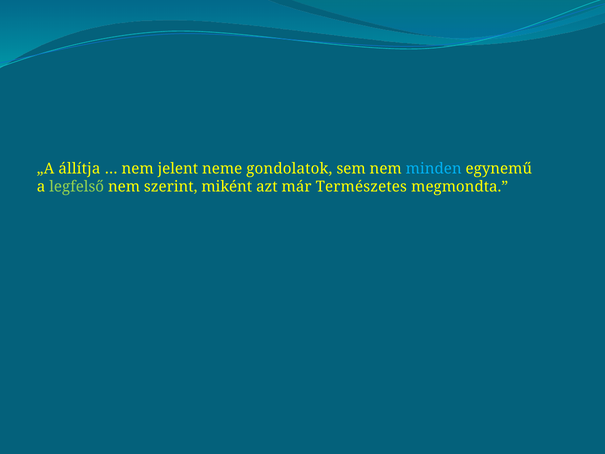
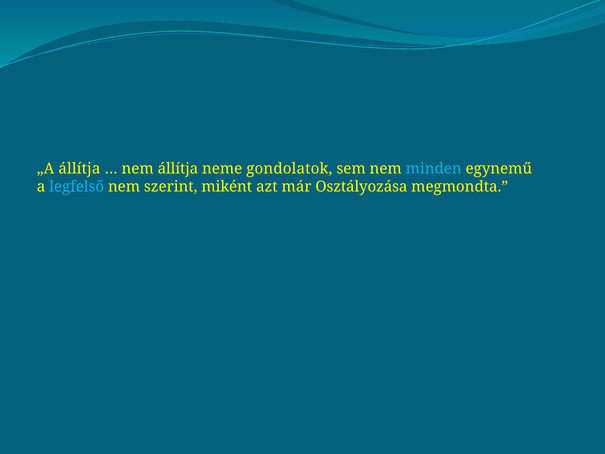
nem jelent: jelent -> állítja (178, 169)
legfelső colour: light green -> light blue (77, 187)
Természetes: Természetes -> Osztályozása (361, 187)
